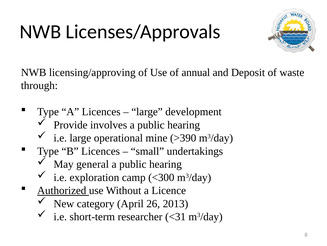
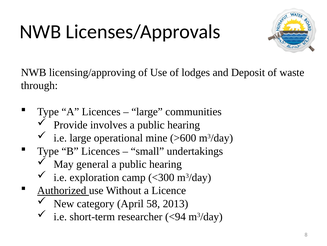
annual: annual -> lodges (196, 72)
development: development -> communities (193, 111)
>390: >390 -> >600 (183, 138)
26: 26 -> 58 (153, 203)
<31: <31 -> <94 (175, 216)
